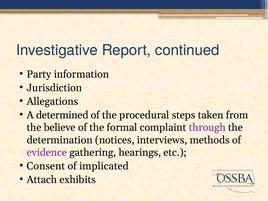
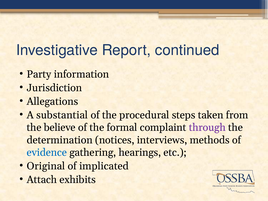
determined: determined -> substantial (62, 115)
evidence colour: purple -> blue (47, 152)
Consent: Consent -> Original (46, 166)
